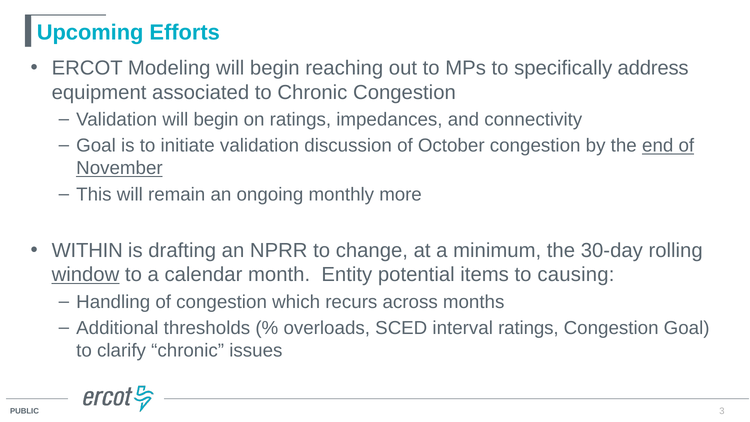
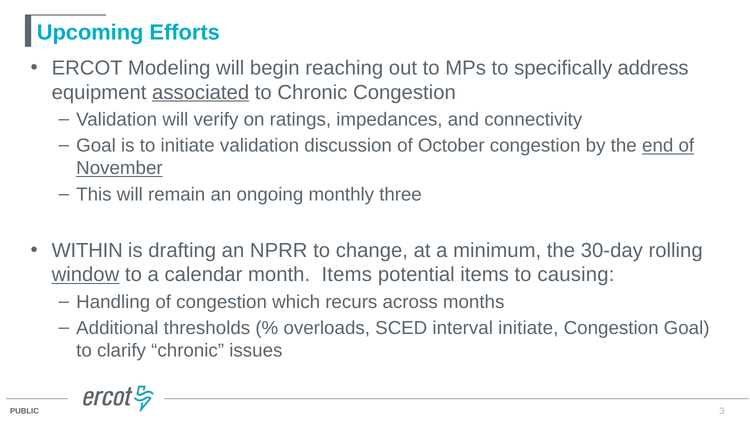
associated underline: none -> present (201, 92)
Validation will begin: begin -> verify (216, 119)
more: more -> three (401, 194)
month Entity: Entity -> Items (347, 275)
interval ratings: ratings -> initiate (528, 328)
